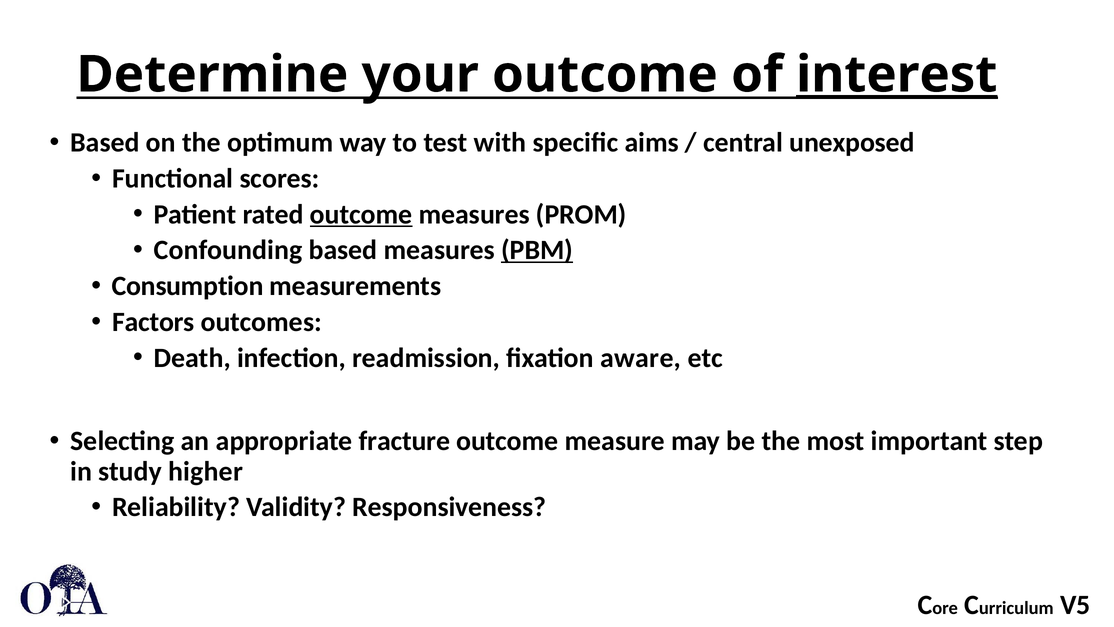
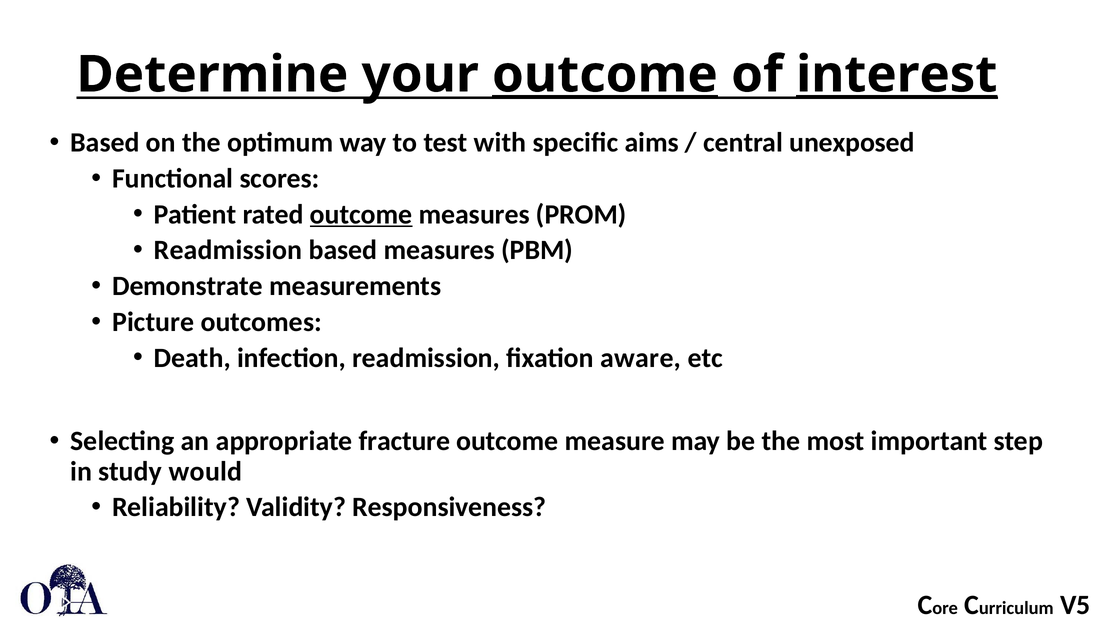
outcome underline: none -> present (605, 75)
Confounding: Confounding -> Readmission (228, 250)
PBM underline: present -> none (537, 250)
Consumption: Consumption -> Demonstrate (188, 286)
Factors: Factors -> Picture (153, 322)
higher: higher -> would (206, 471)
